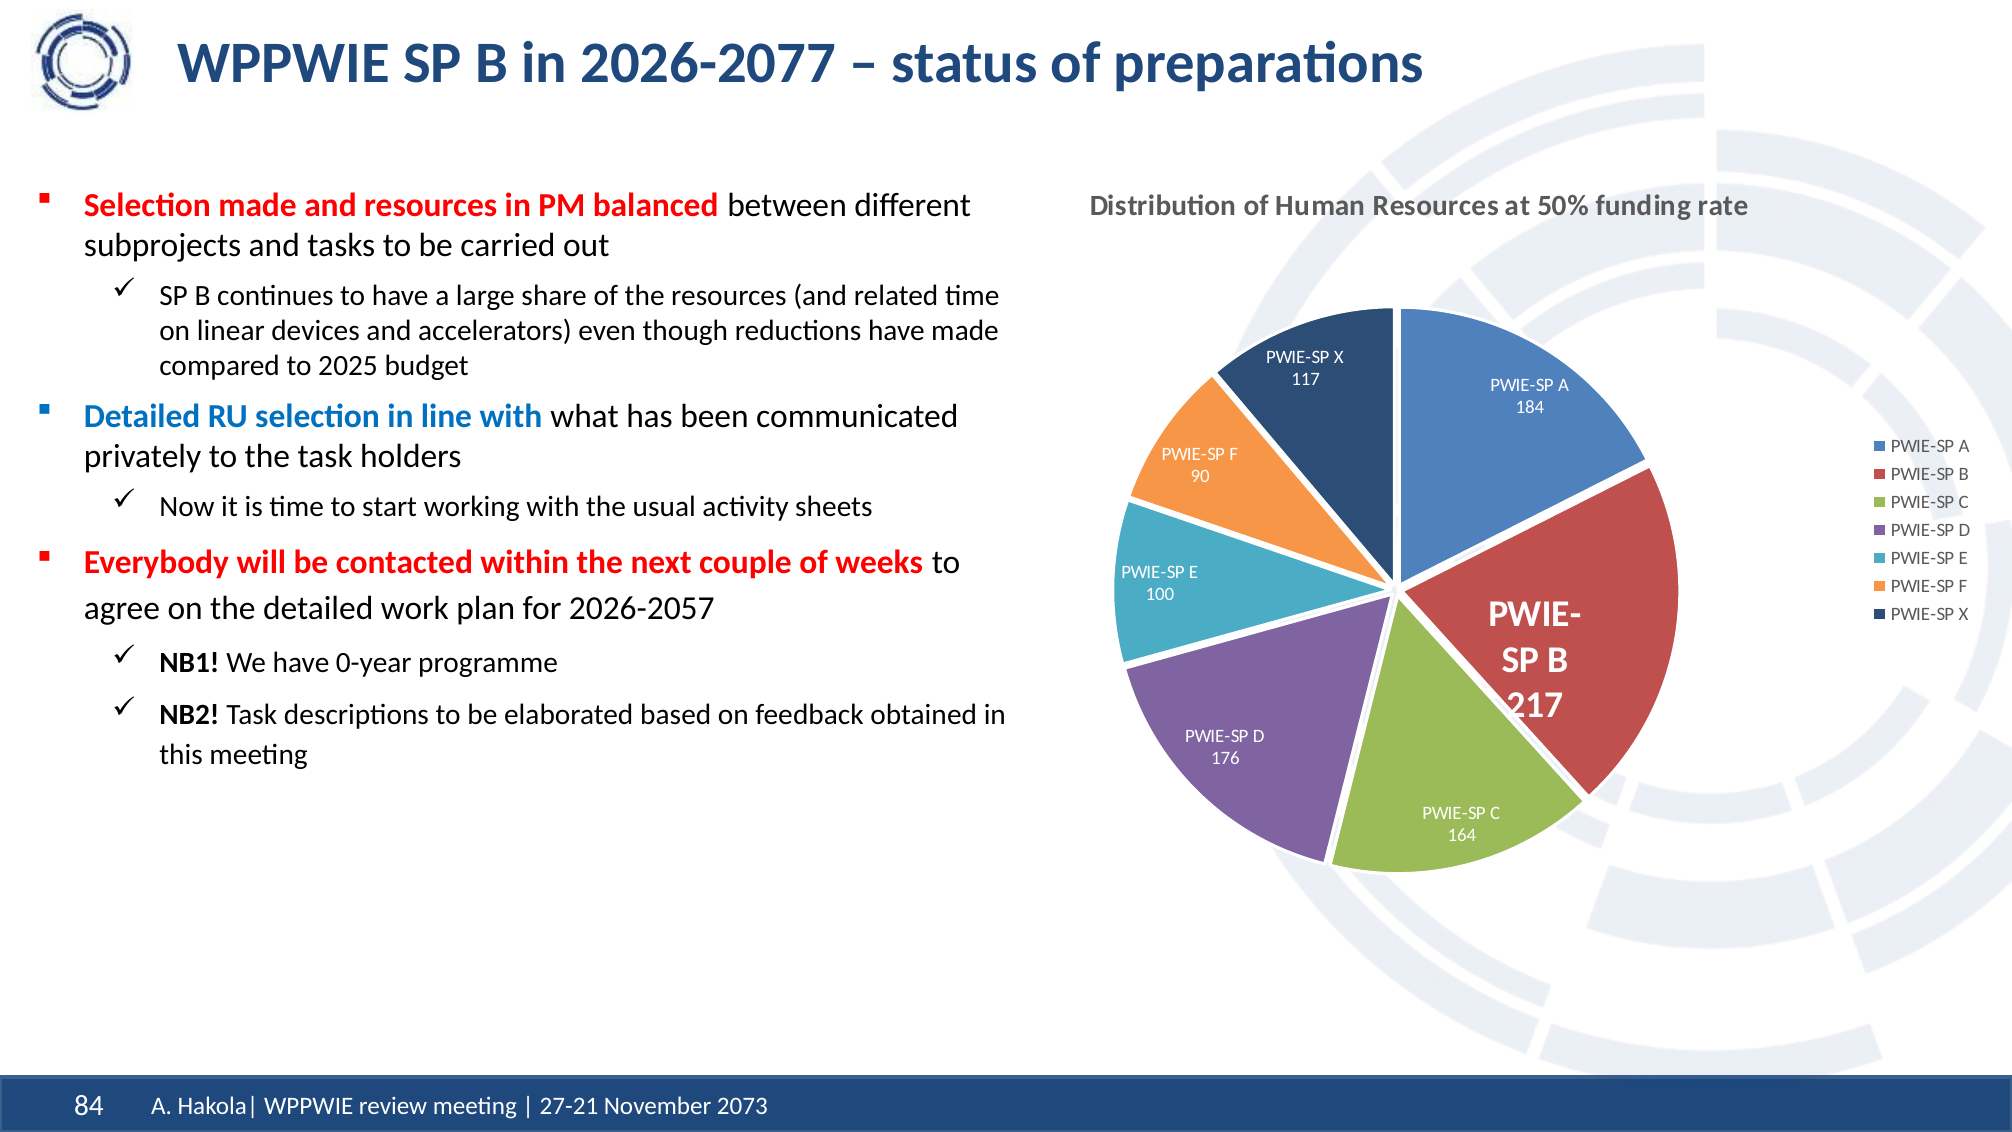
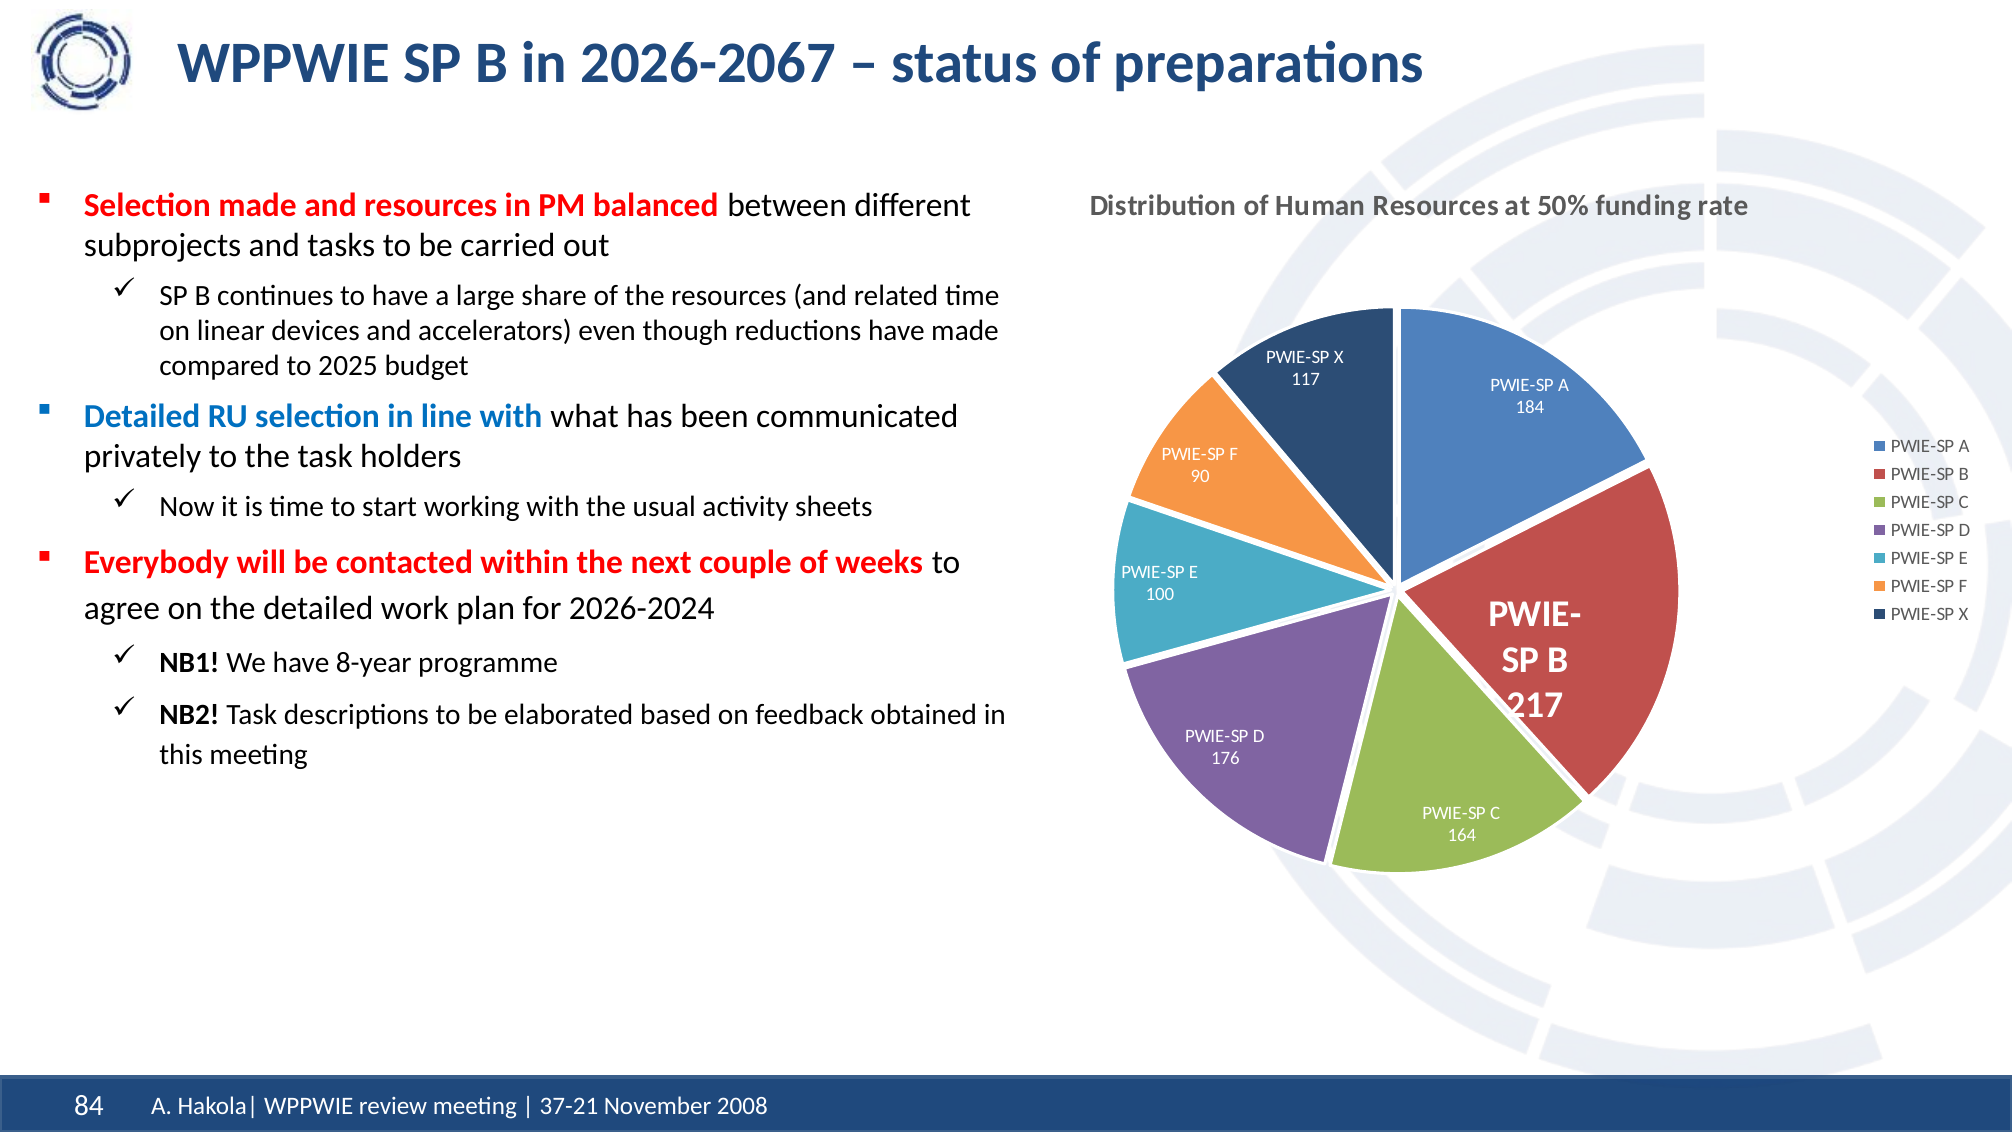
2026-2077: 2026-2077 -> 2026-2067 (708, 64)
2026-2057: 2026-2057 -> 2026-2024 (642, 608)
0-year: 0-year -> 8-year (374, 662)
27-21: 27-21 -> 37-21 (569, 1106)
2073: 2073 -> 2008 (742, 1106)
